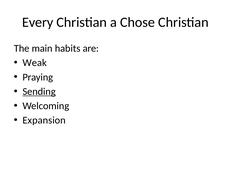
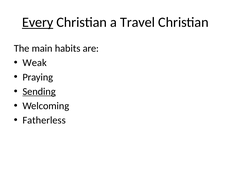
Every underline: none -> present (38, 22)
Chose: Chose -> Travel (138, 22)
Expansion: Expansion -> Fatherless (44, 120)
